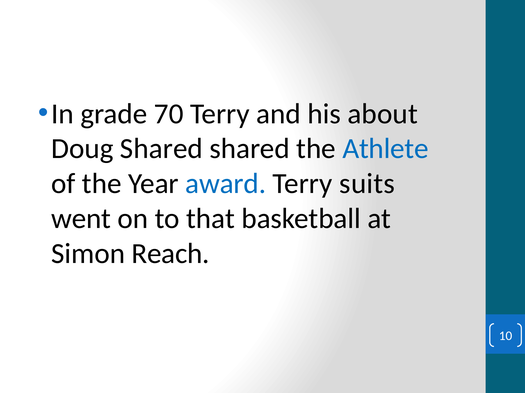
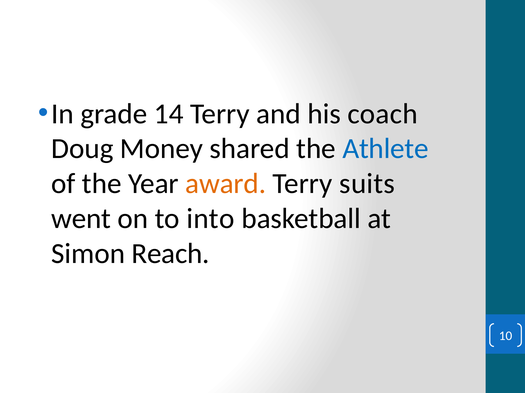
70: 70 -> 14 (169, 114)
about: about -> coach (383, 114)
Doug Shared: Shared -> Money (162, 149)
award colour: blue -> orange (226, 184)
that: that -> into (210, 219)
